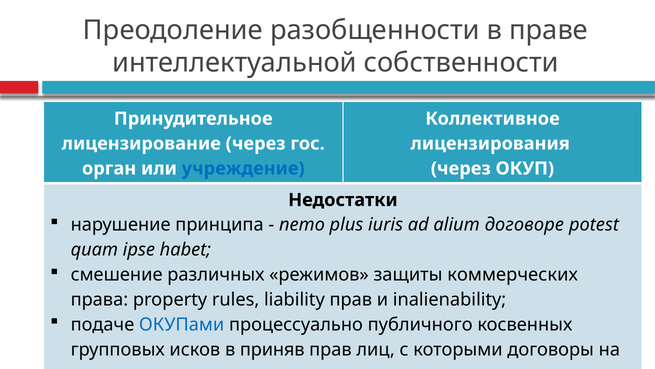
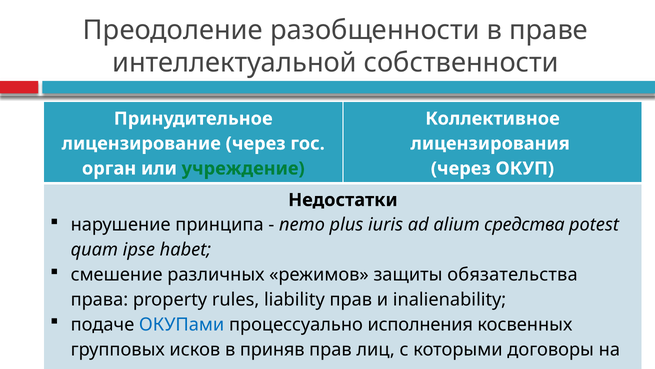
учреждение colour: blue -> green (243, 168)
договоре: договоре -> средства (525, 225)
коммерческих: коммерческих -> обязательства (513, 274)
публичного: публичного -> исполнения (420, 324)
